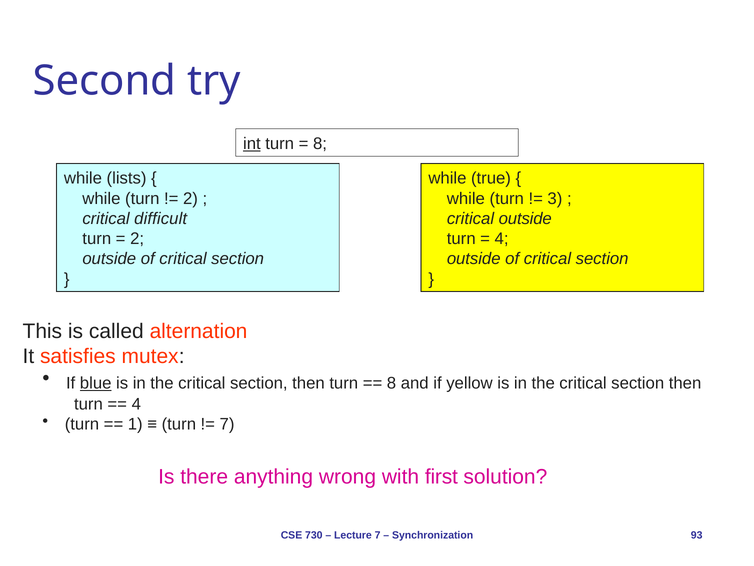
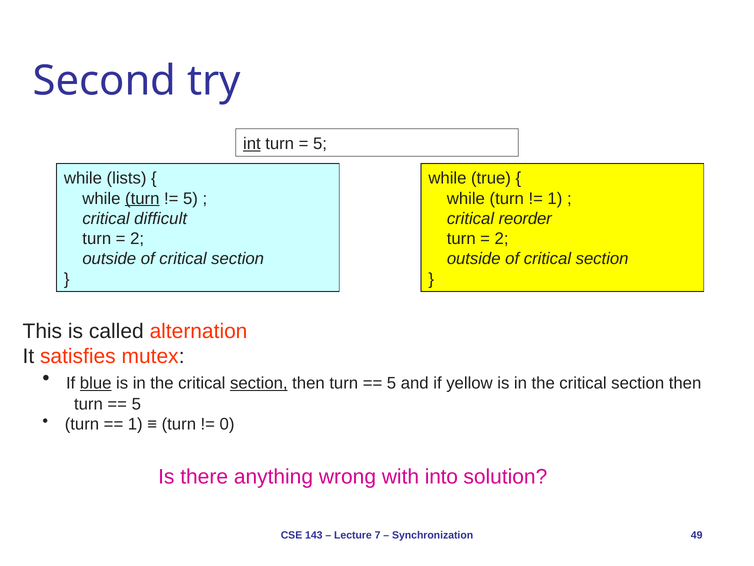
8: 8 -> 5 (320, 143)
turn underline: none -> present (142, 198)
2: 2 -> 5 (190, 198)
3: 3 -> 1 (555, 198)
critical outside: outside -> reorder (525, 218)
4: 4 -> 2 (502, 239)
section underline: none -> present (259, 383)
8: 8 -> 5 (392, 383)
4: 4 -> 5 (136, 404)
7: 7 -> 0 (227, 424)
first: first -> into (441, 477)
730: 730 -> 143 (314, 535)
93: 93 -> 49 (697, 535)
